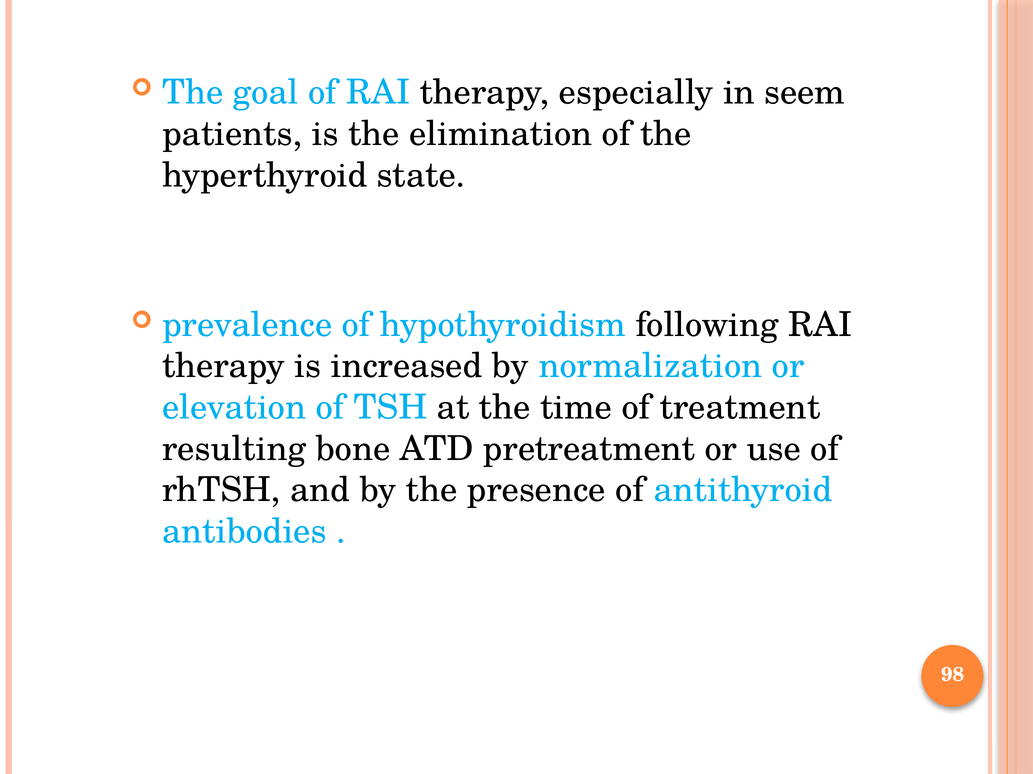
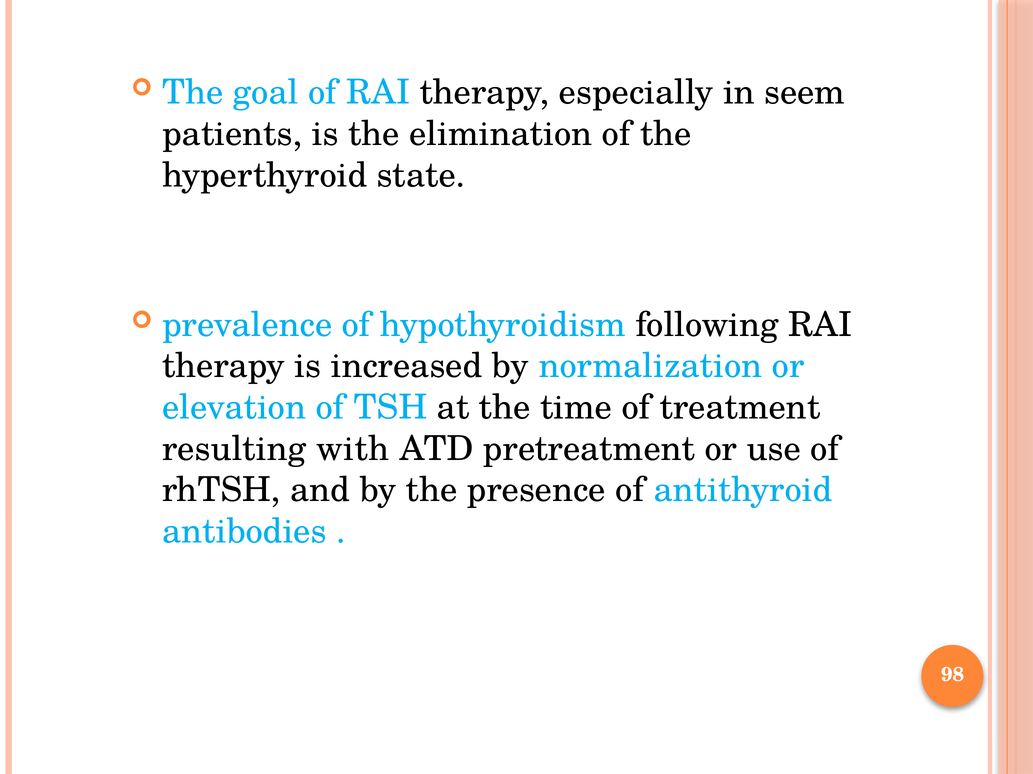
bone: bone -> with (353, 449)
